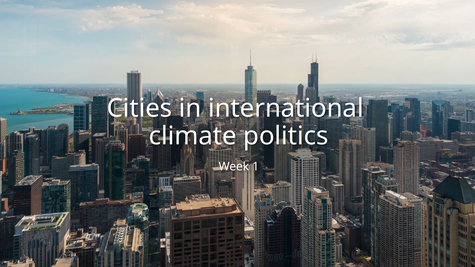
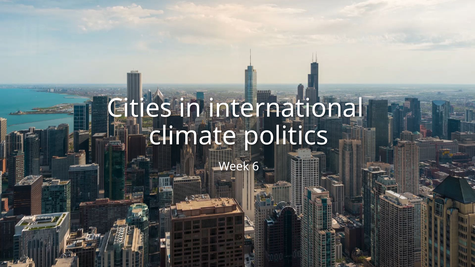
1: 1 -> 6 (256, 167)
